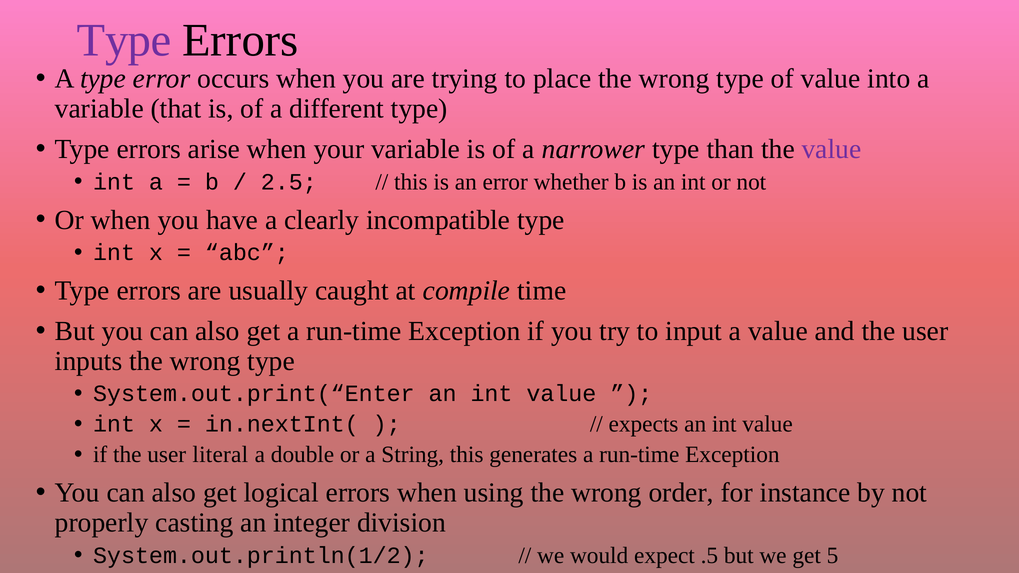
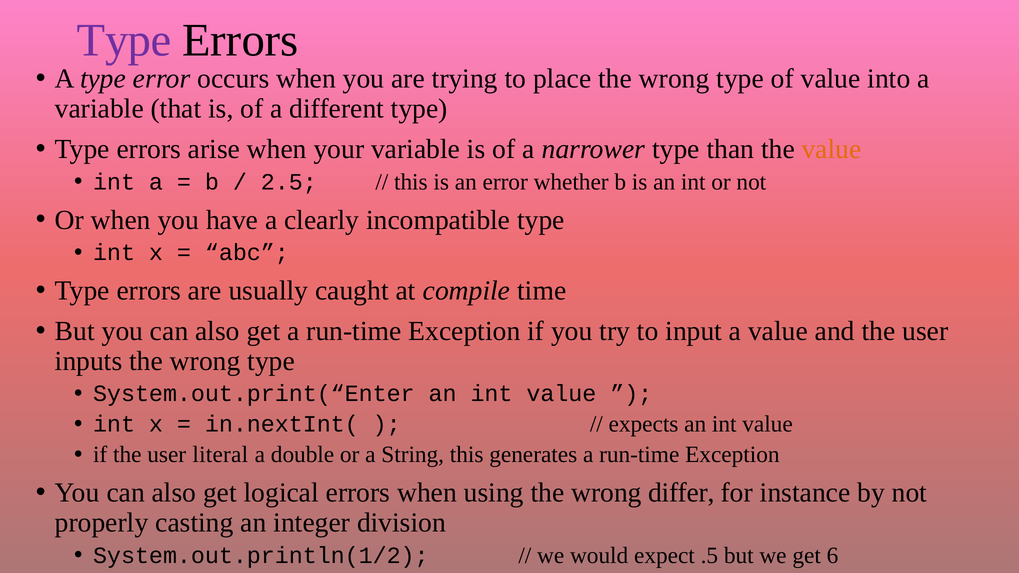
value colour: purple -> orange (832, 149)
order: order -> differ (681, 493)
5: 5 -> 6 (833, 556)
